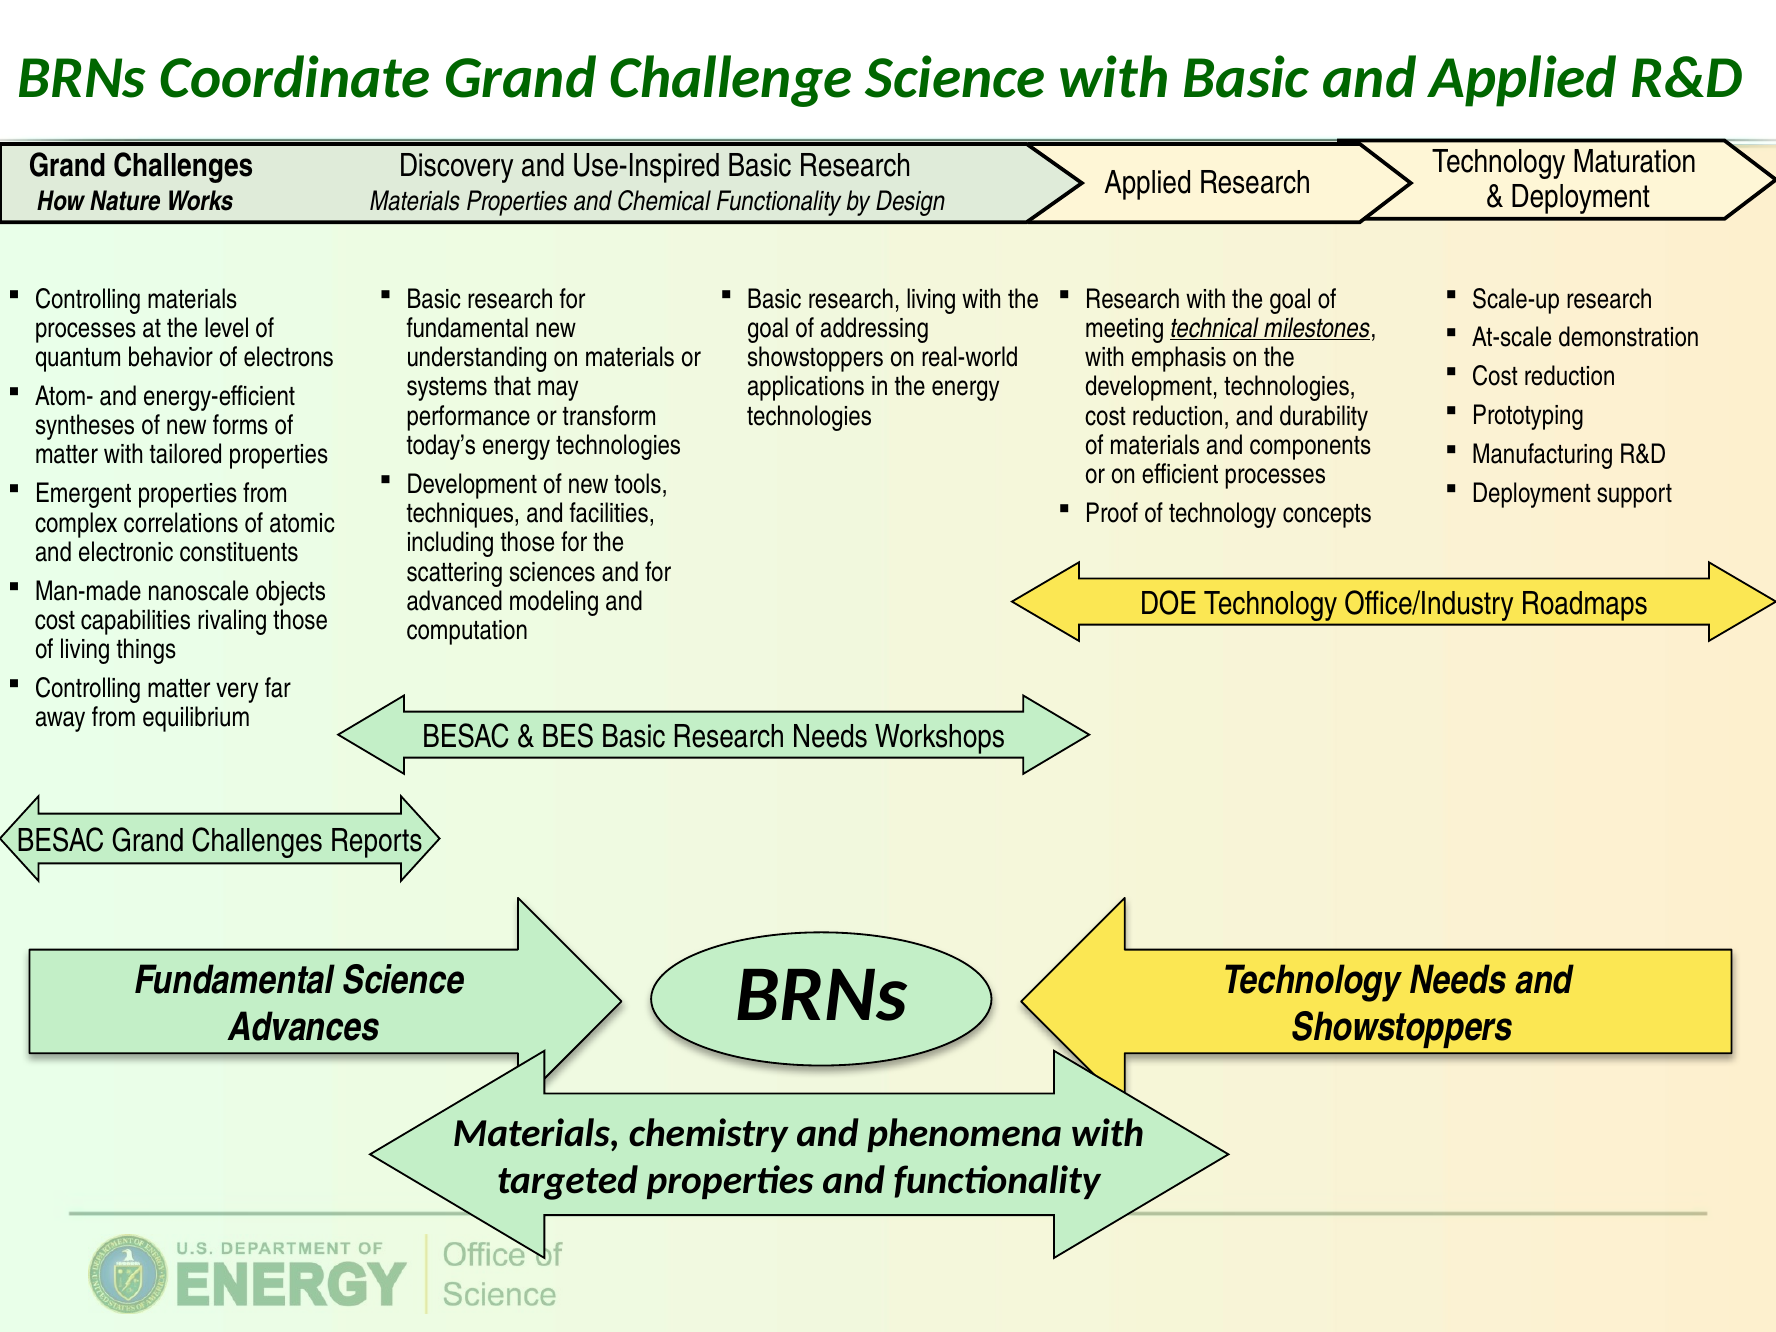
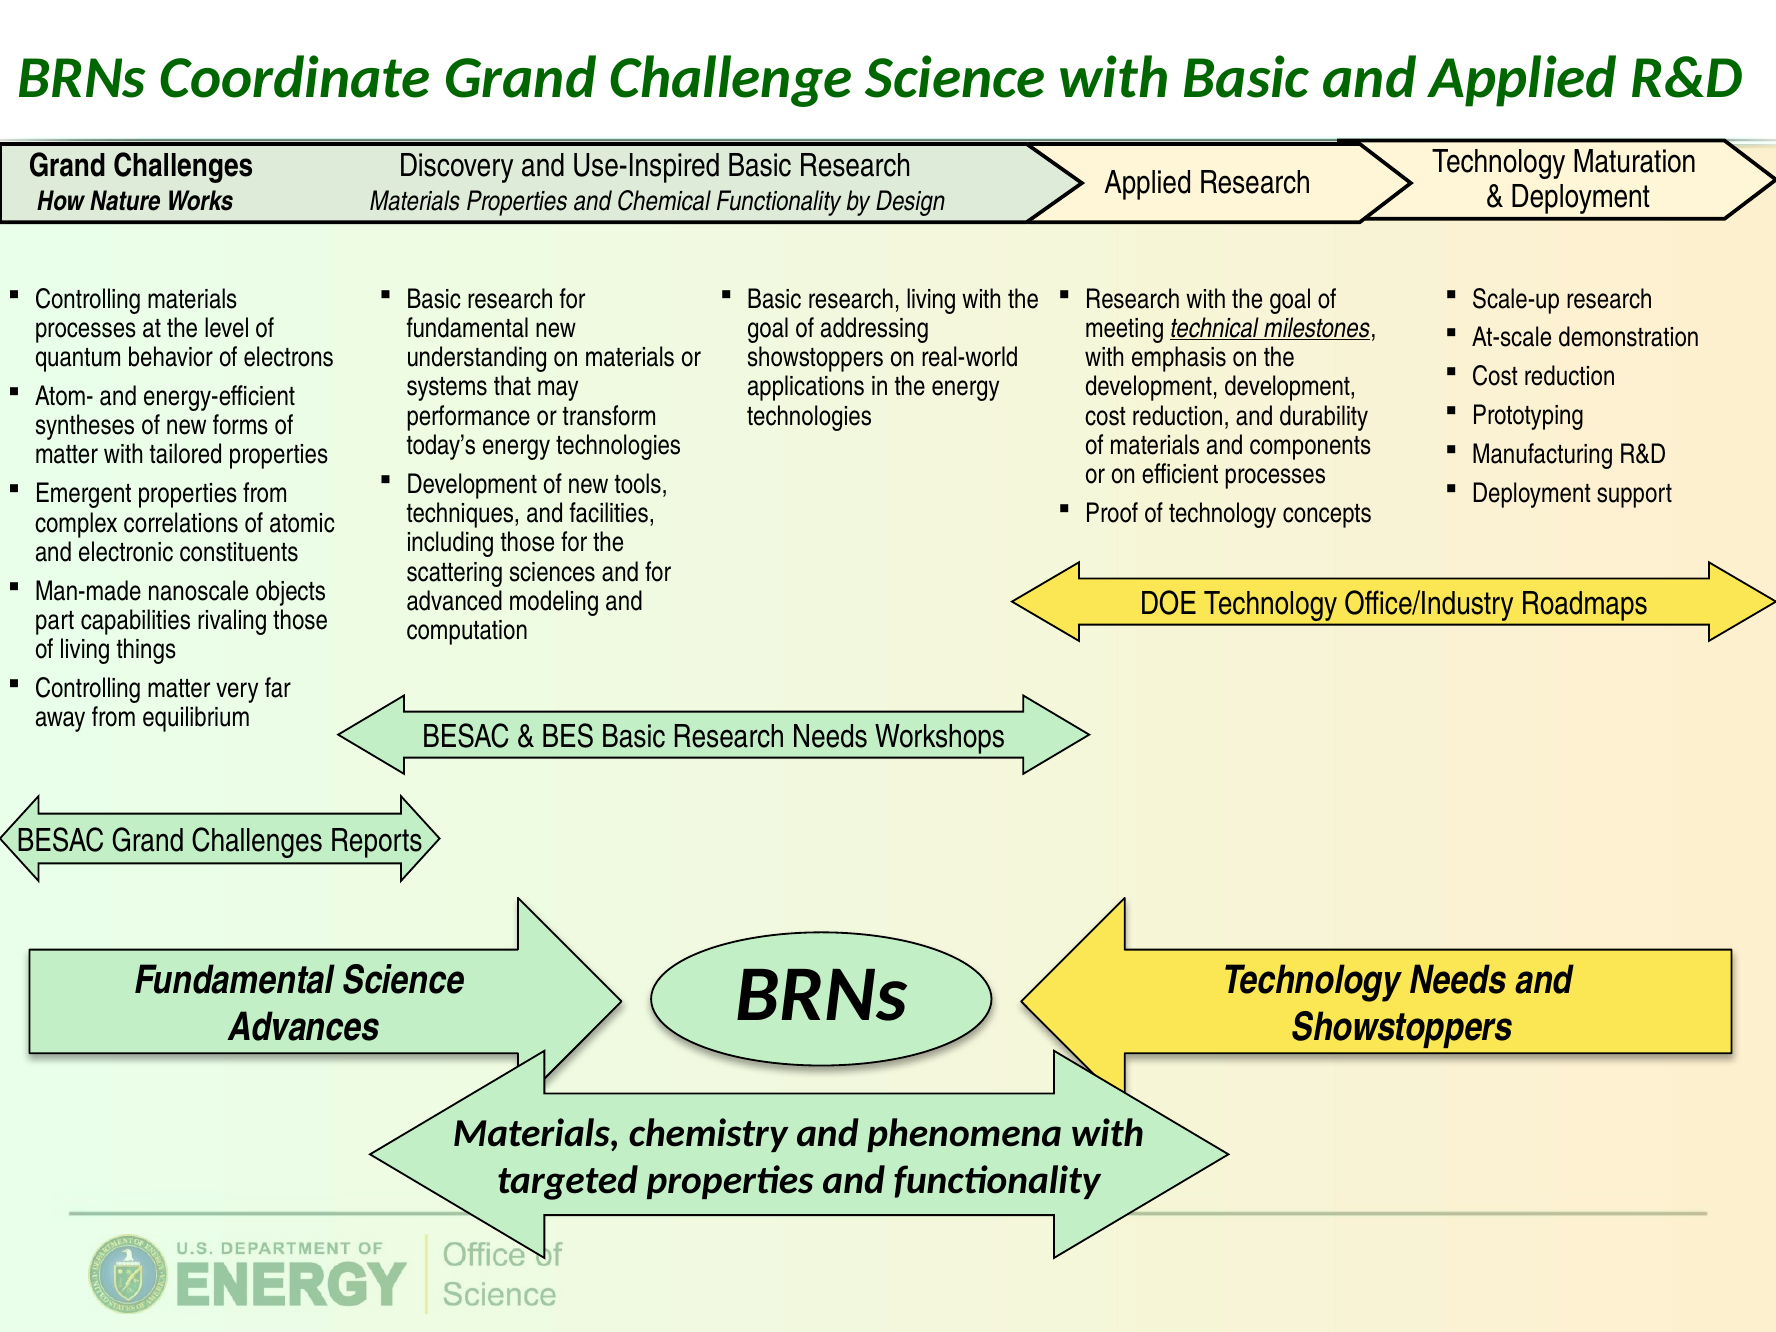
development technologies: technologies -> development (1290, 387)
cost: cost -> part (55, 621)
